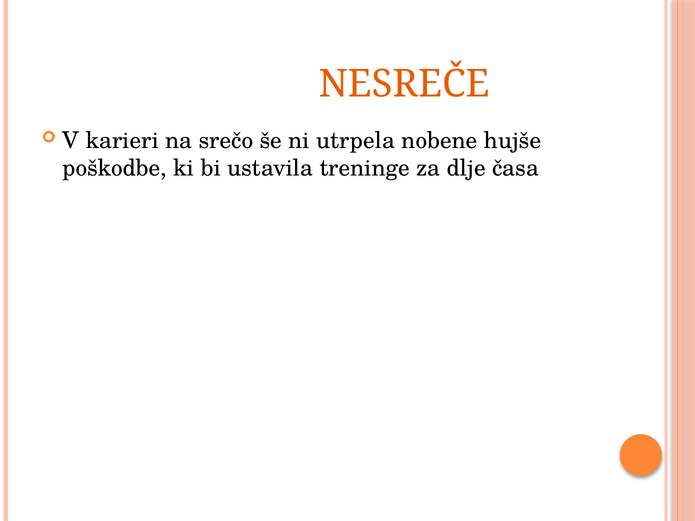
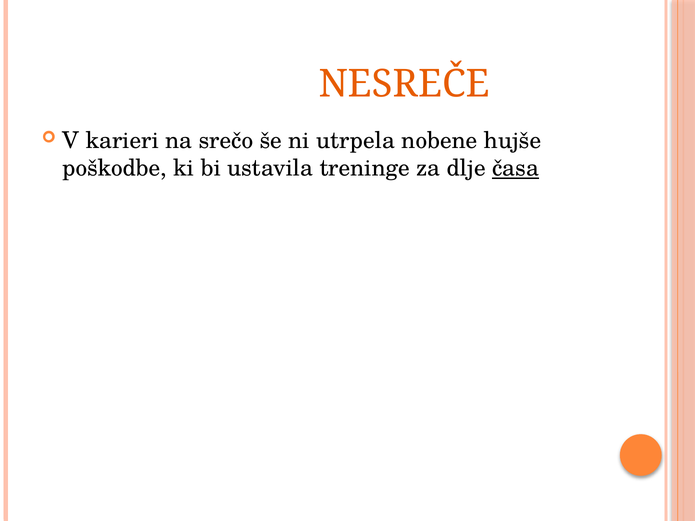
časa underline: none -> present (516, 168)
